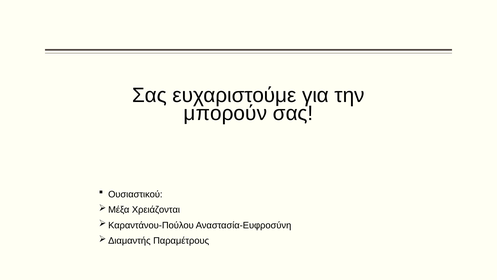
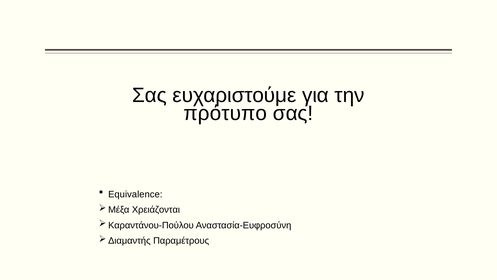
μπορούν: μπορούν -> πρότυπο (225, 113)
Ουσιαστικού: Ουσιαστικού -> Equivalence (135, 194)
